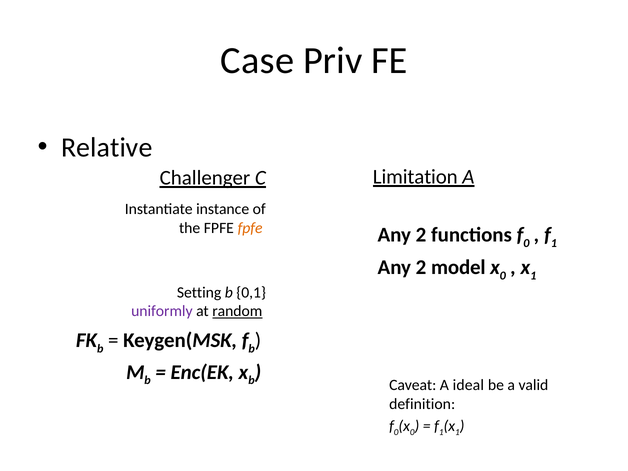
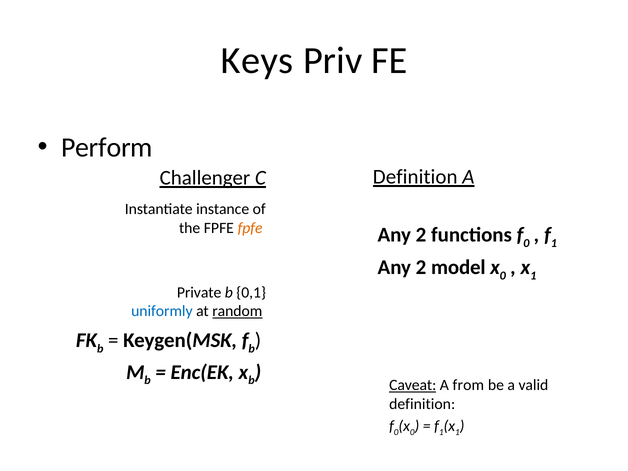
Case: Case -> Keys (257, 61)
Relative: Relative -> Perform (107, 148)
C Limitation: Limitation -> Definition (415, 177)
Setting: Setting -> Private (199, 292)
uniformly colour: purple -> blue (162, 311)
Caveat underline: none -> present (413, 385)
ideal: ideal -> from (468, 385)
